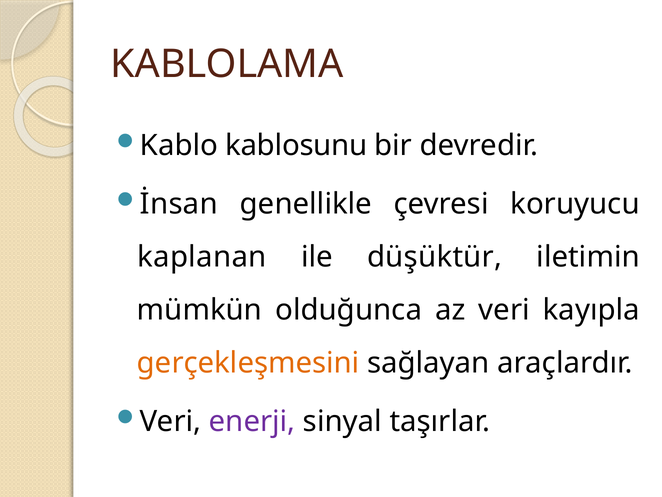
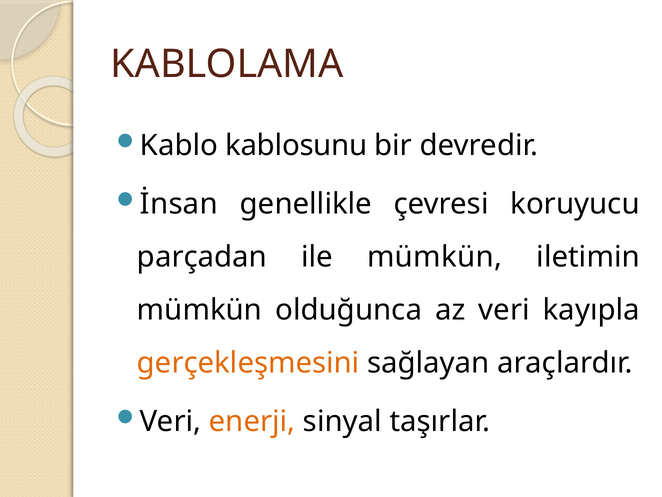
kaplanan: kaplanan -> parçadan (202, 257)
ile düşüktür: düşüktür -> mümkün (435, 257)
enerji colour: purple -> orange (252, 421)
